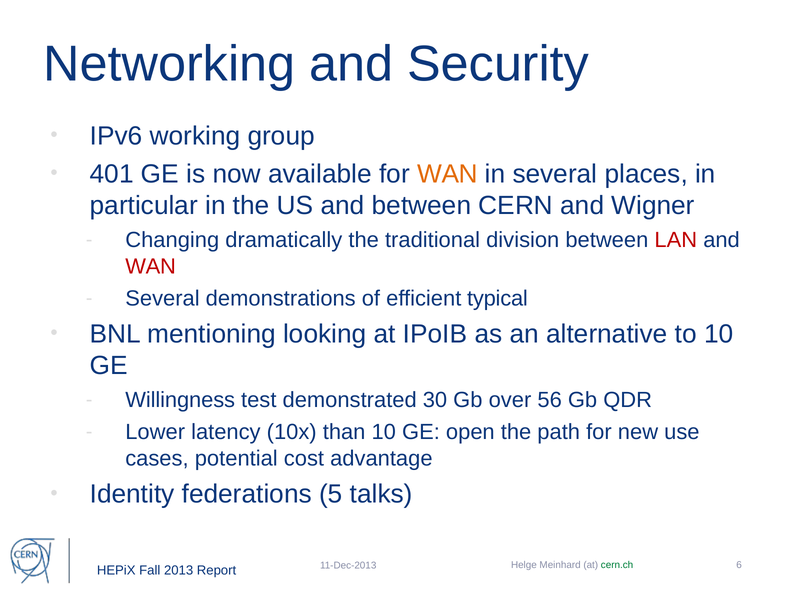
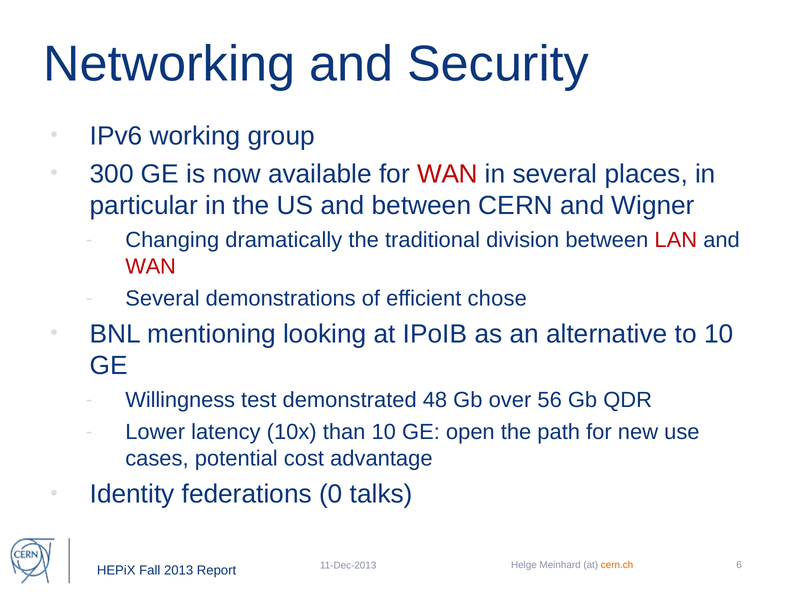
401: 401 -> 300 (112, 174)
WAN colour: orange -> red (447, 174)
typical: typical -> chose (497, 298)
30: 30 -> 48 (435, 400)
5: 5 -> 0 (331, 494)
cern.ch colour: green -> orange (617, 565)
